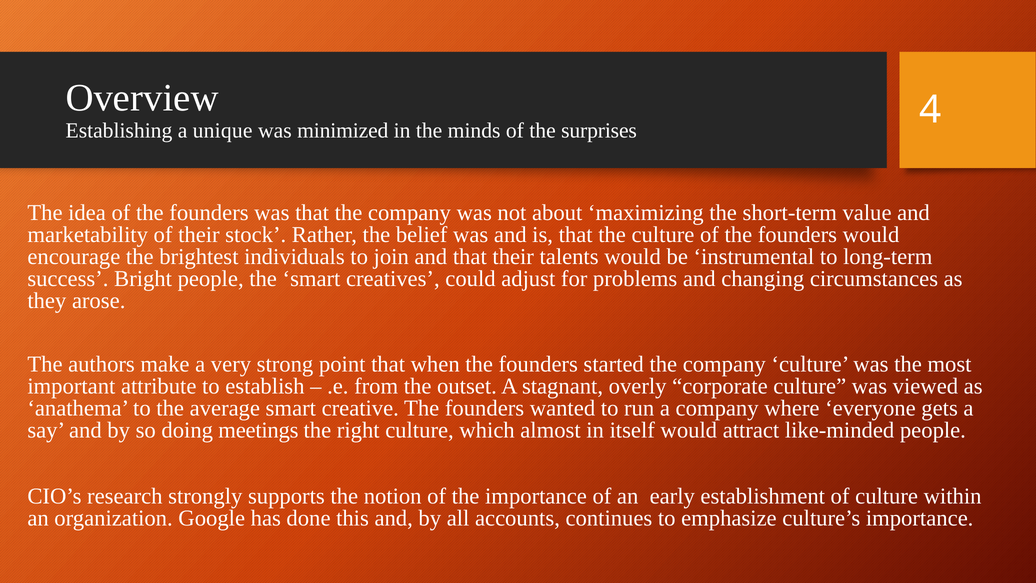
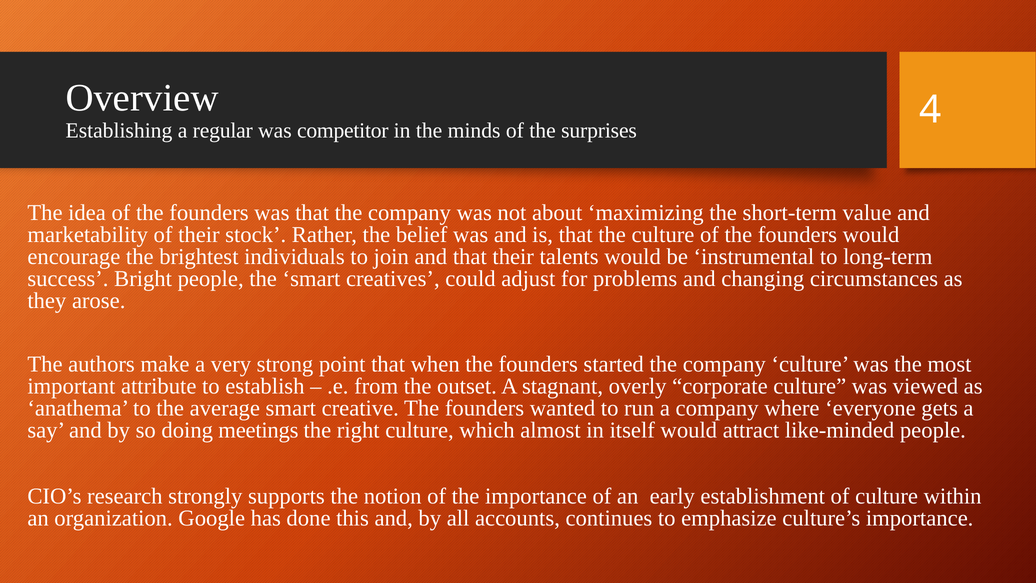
unique: unique -> regular (223, 131)
minimized: minimized -> competitor (343, 131)
